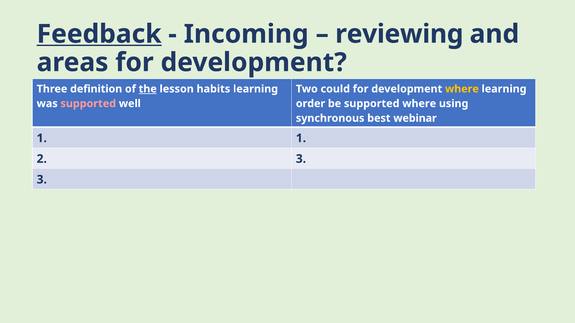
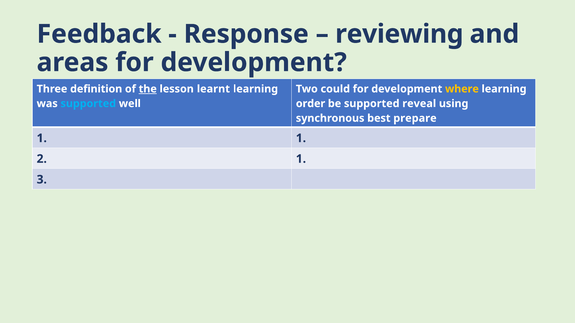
Feedback underline: present -> none (99, 34)
Incoming: Incoming -> Response (246, 34)
habits: habits -> learnt (213, 89)
supported colour: pink -> light blue (88, 104)
supported where: where -> reveal (419, 104)
webinar: webinar -> prepare (415, 118)
2 3: 3 -> 1 (301, 159)
